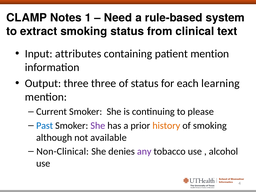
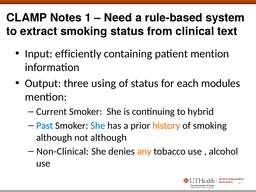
attributes: attributes -> efficiently (78, 54)
three three: three -> using (104, 83)
learning: learning -> modules (221, 83)
please: please -> hybrid (201, 112)
She colour: purple -> blue (98, 126)
not available: available -> although (109, 138)
any colour: purple -> orange (144, 151)
